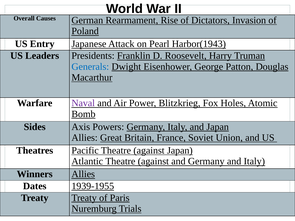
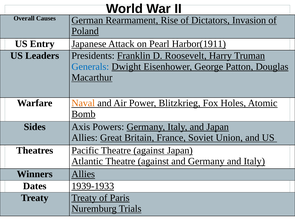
Harbor(1943: Harbor(1943 -> Harbor(1911 (199, 44)
Naval colour: purple -> orange (83, 103)
1939-1955: 1939-1955 -> 1939-1933 (93, 186)
